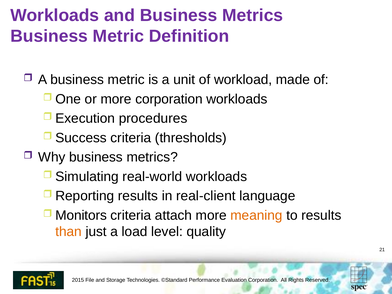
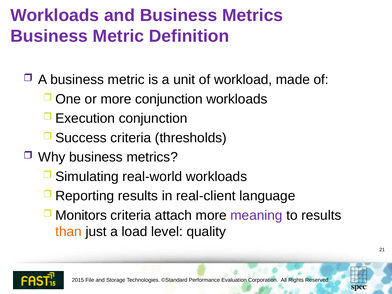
more corporation: corporation -> conjunction (169, 99)
Execution procedures: procedures -> conjunction (153, 118)
meaning colour: orange -> purple (256, 215)
